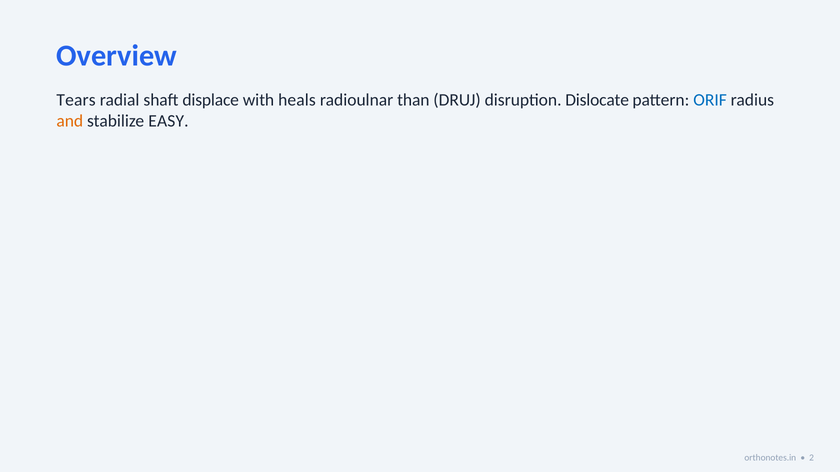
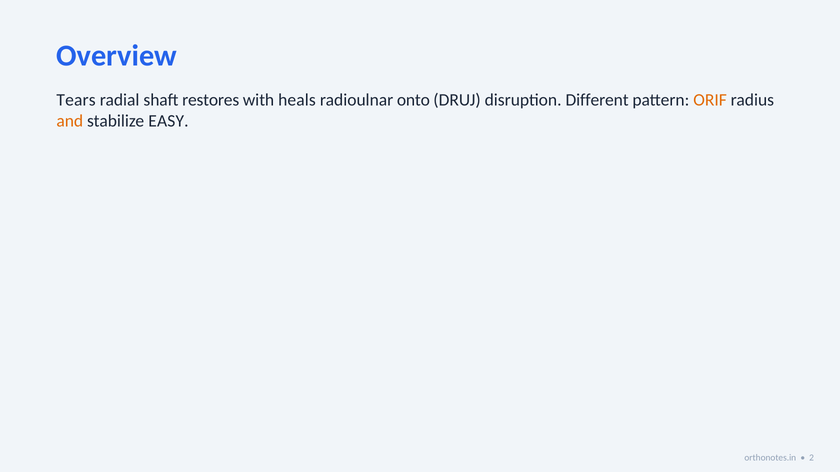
displace: displace -> restores (211, 100)
than: than -> onto (413, 100)
Dislocate: Dislocate -> Different (597, 100)
ORIF colour: blue -> orange (710, 100)
